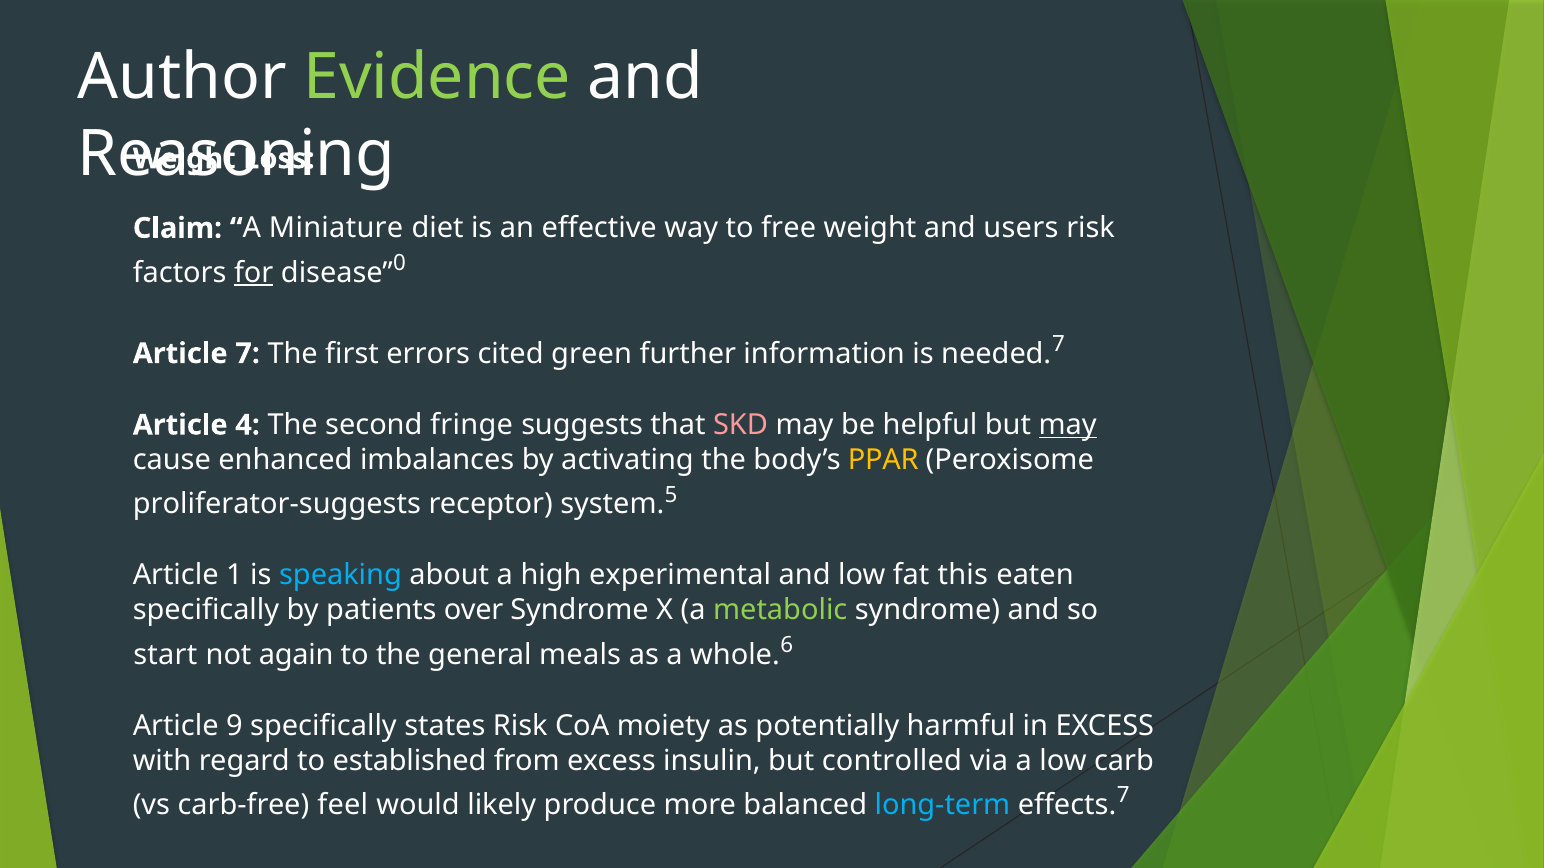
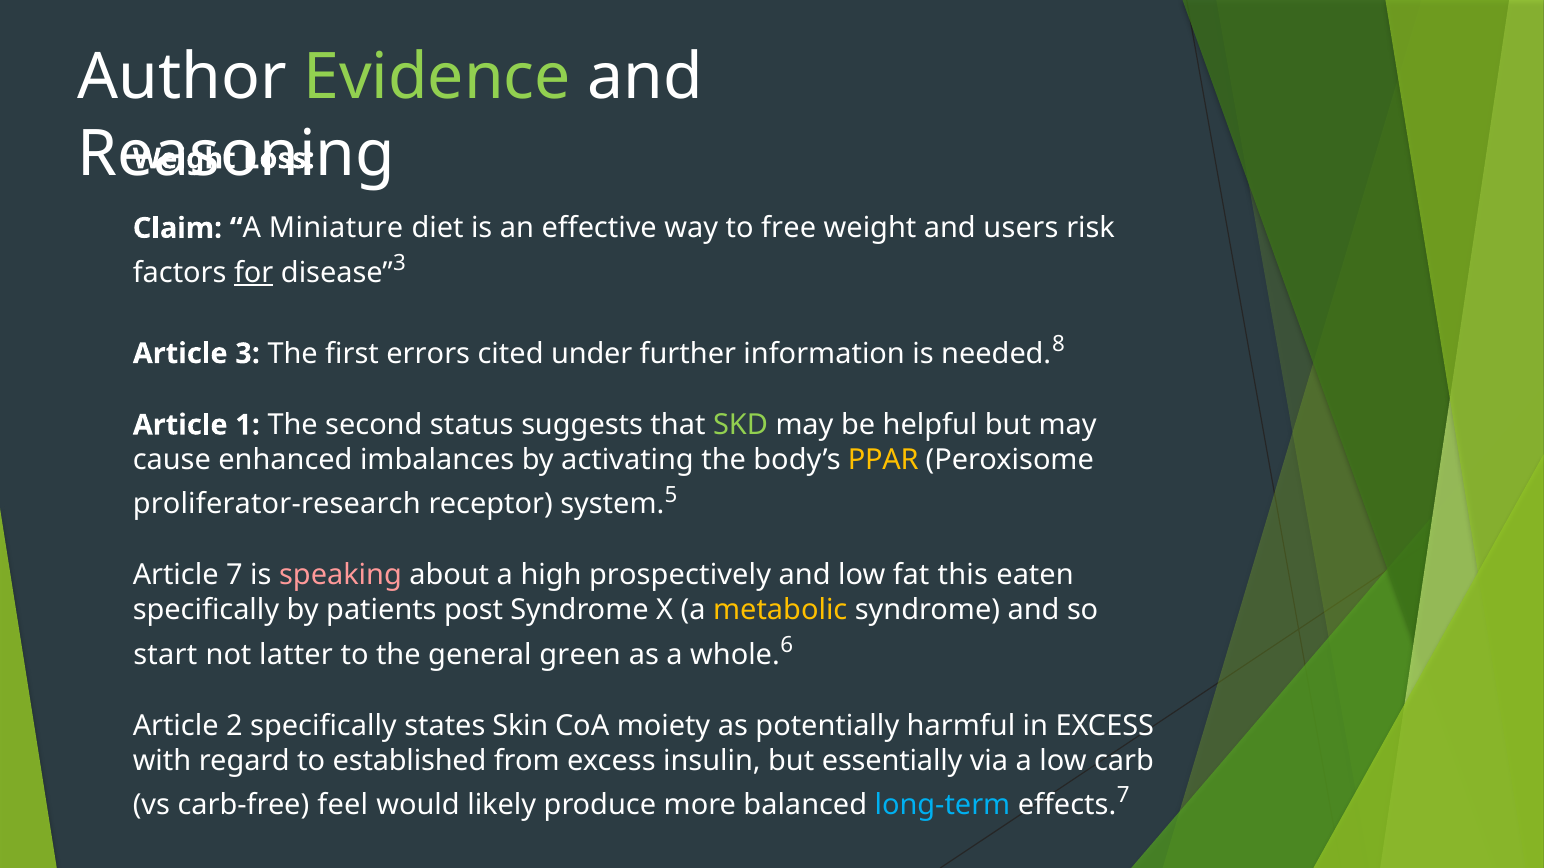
0: 0 -> 3 (400, 263)
Article 7: 7 -> 3 (248, 354)
green: green -> under (592, 354)
7: 7 -> 8 (1058, 344)
4: 4 -> 1 (248, 425)
fringe: fringe -> status (472, 425)
SKD colour: pink -> light green (740, 425)
may underline: present -> none (1068, 425)
proliferator-suggests: proliferator-suggests -> proliferator-research (277, 504)
Article 1: 1 -> 7 (234, 576)
speaking colour: light blue -> pink (340, 576)
experimental: experimental -> prospectively (680, 576)
over: over -> post (474, 610)
metabolic colour: light green -> yellow (780, 610)
again: again -> latter (296, 655)
meals: meals -> green (580, 655)
9: 9 -> 2 (234, 726)
states Risk: Risk -> Skin (520, 726)
controlled: controlled -> essentially (892, 761)
